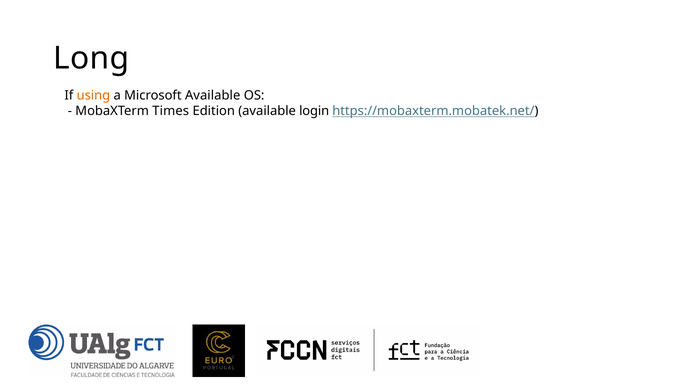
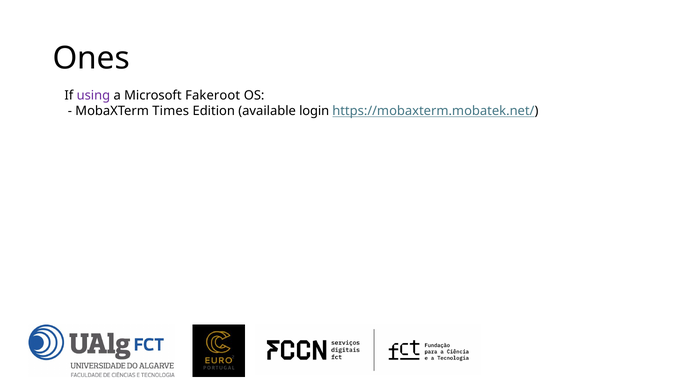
Long: Long -> Ones (91, 58)
using colour: orange -> purple (93, 95)
Microsoft Available: Available -> Fakeroot (213, 95)
